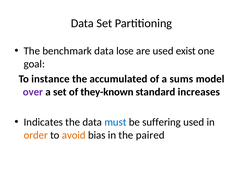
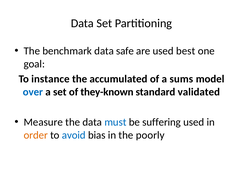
lose: lose -> safe (125, 51)
exist: exist -> best (186, 51)
over colour: purple -> blue (33, 92)
increases: increases -> validated (199, 92)
Indicates: Indicates -> Measure (43, 122)
avoid colour: orange -> blue (74, 135)
paired: paired -> poorly (150, 135)
